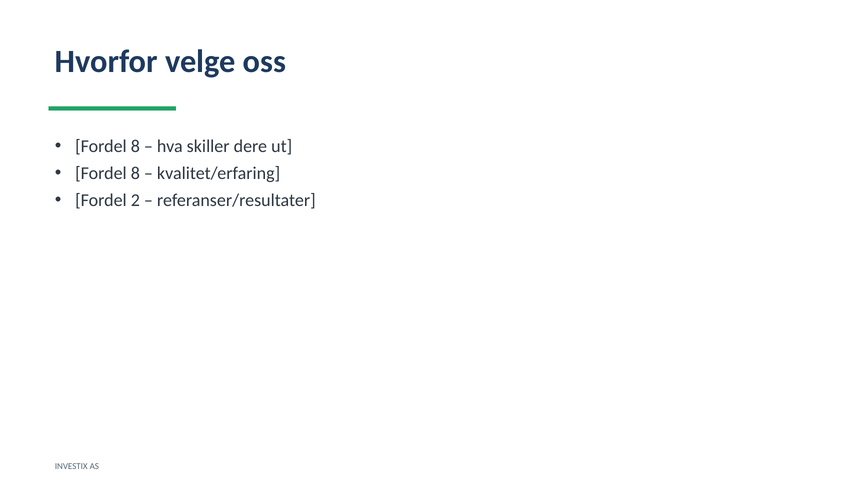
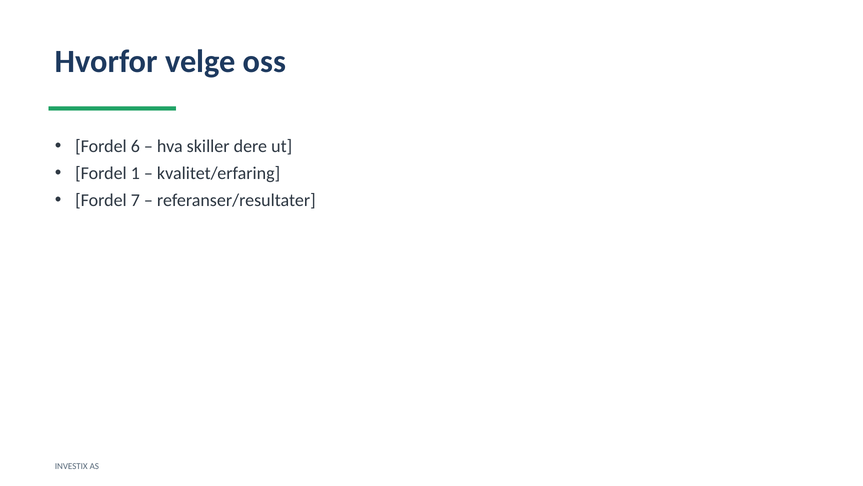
8: 8 -> 6 (135, 146)
8: 8 -> 1 (135, 173)
2: 2 -> 7 (135, 200)
